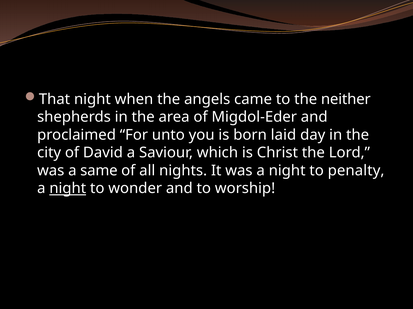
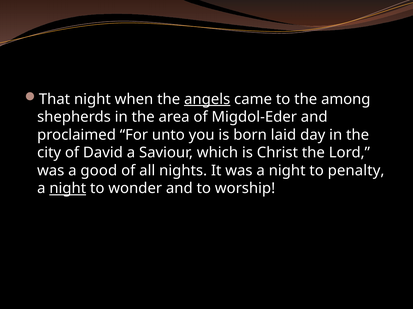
angels underline: none -> present (207, 99)
neither: neither -> among (346, 99)
same: same -> good (99, 171)
